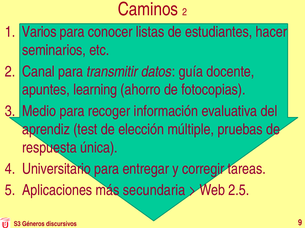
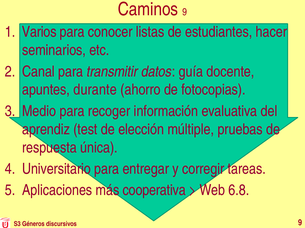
Caminos 2: 2 -> 9 (185, 12)
learning: learning -> durante (95, 90)
secundaria: secundaria -> cooperativa (154, 191)
2.5: 2.5 -> 6.8 (239, 191)
